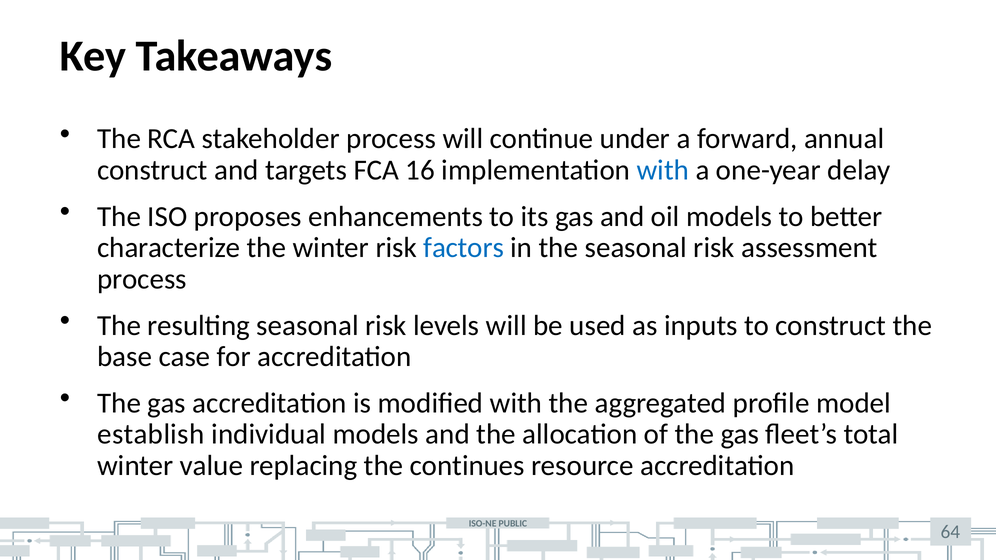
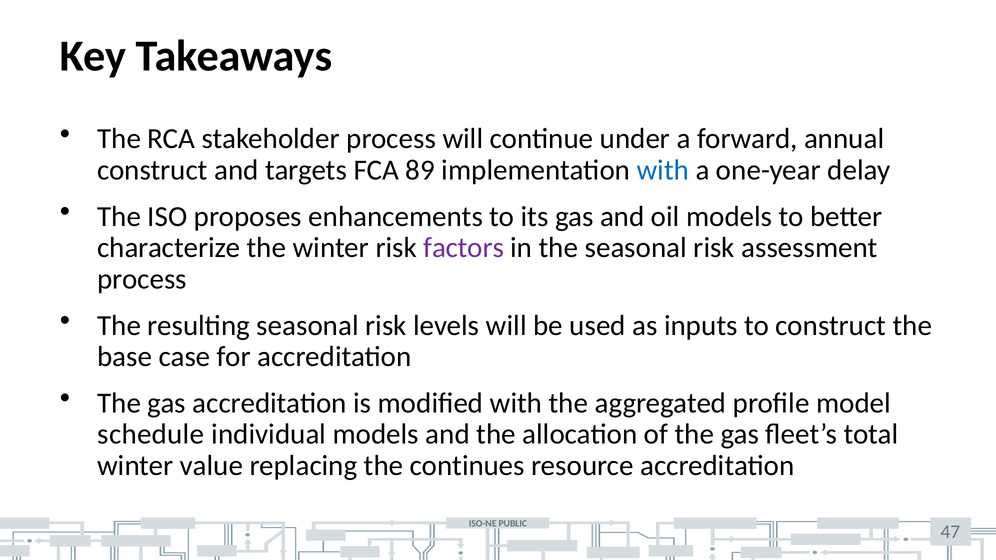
16: 16 -> 89 (420, 170)
factors colour: blue -> purple (464, 248)
establish: establish -> schedule (151, 435)
64: 64 -> 47 (950, 532)
